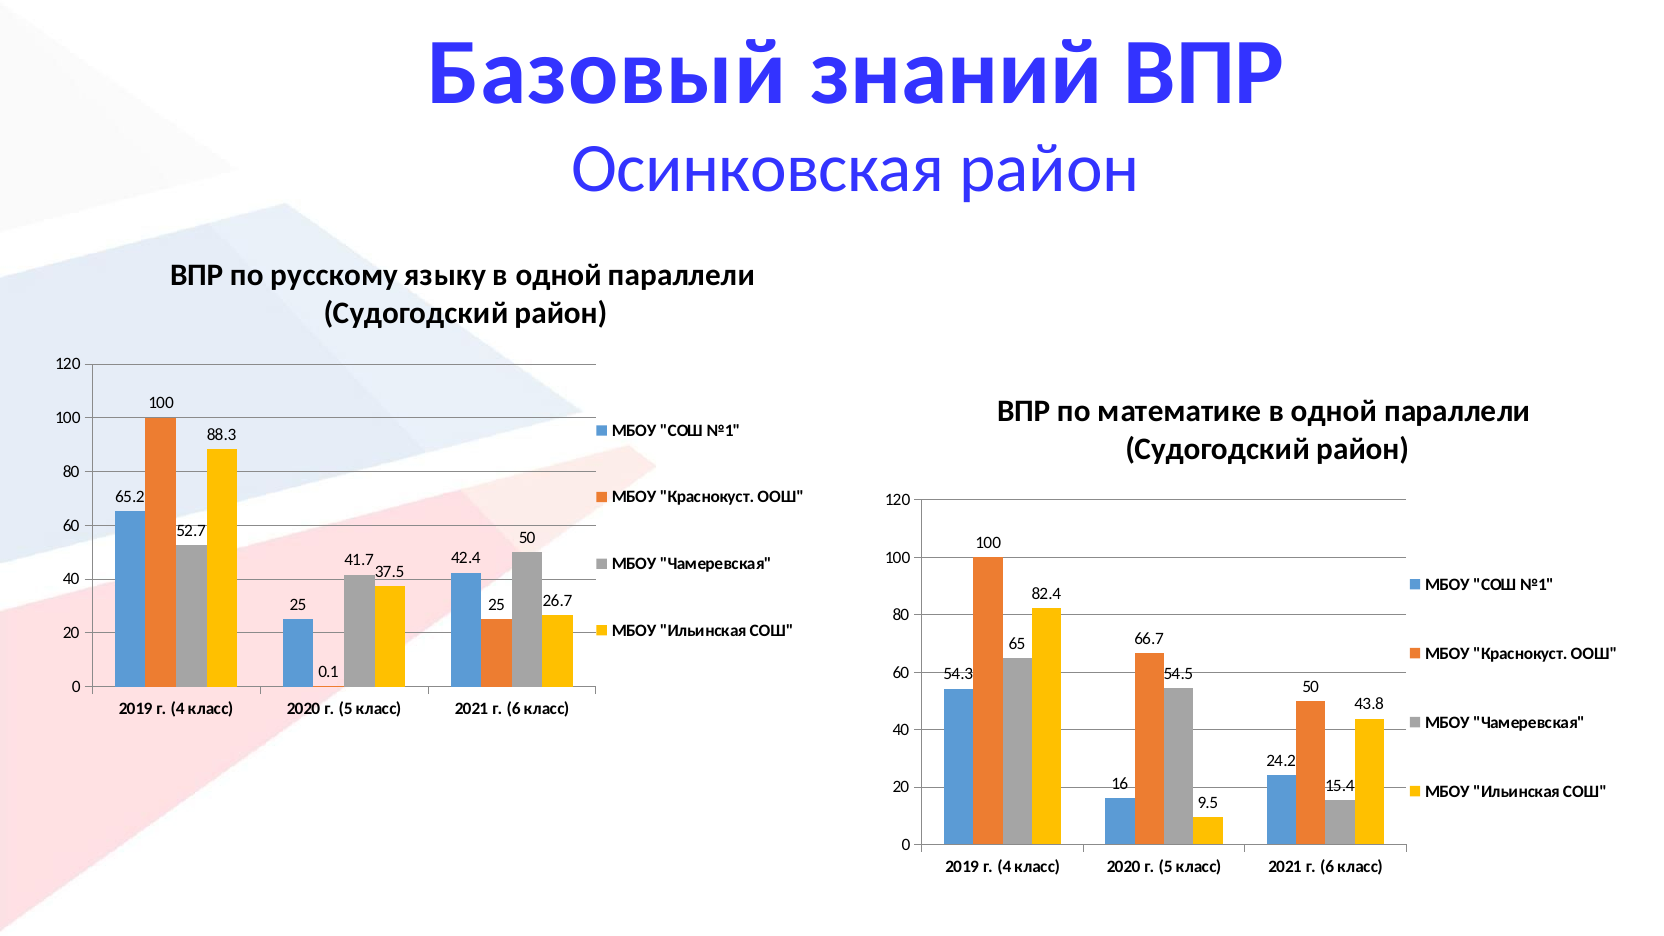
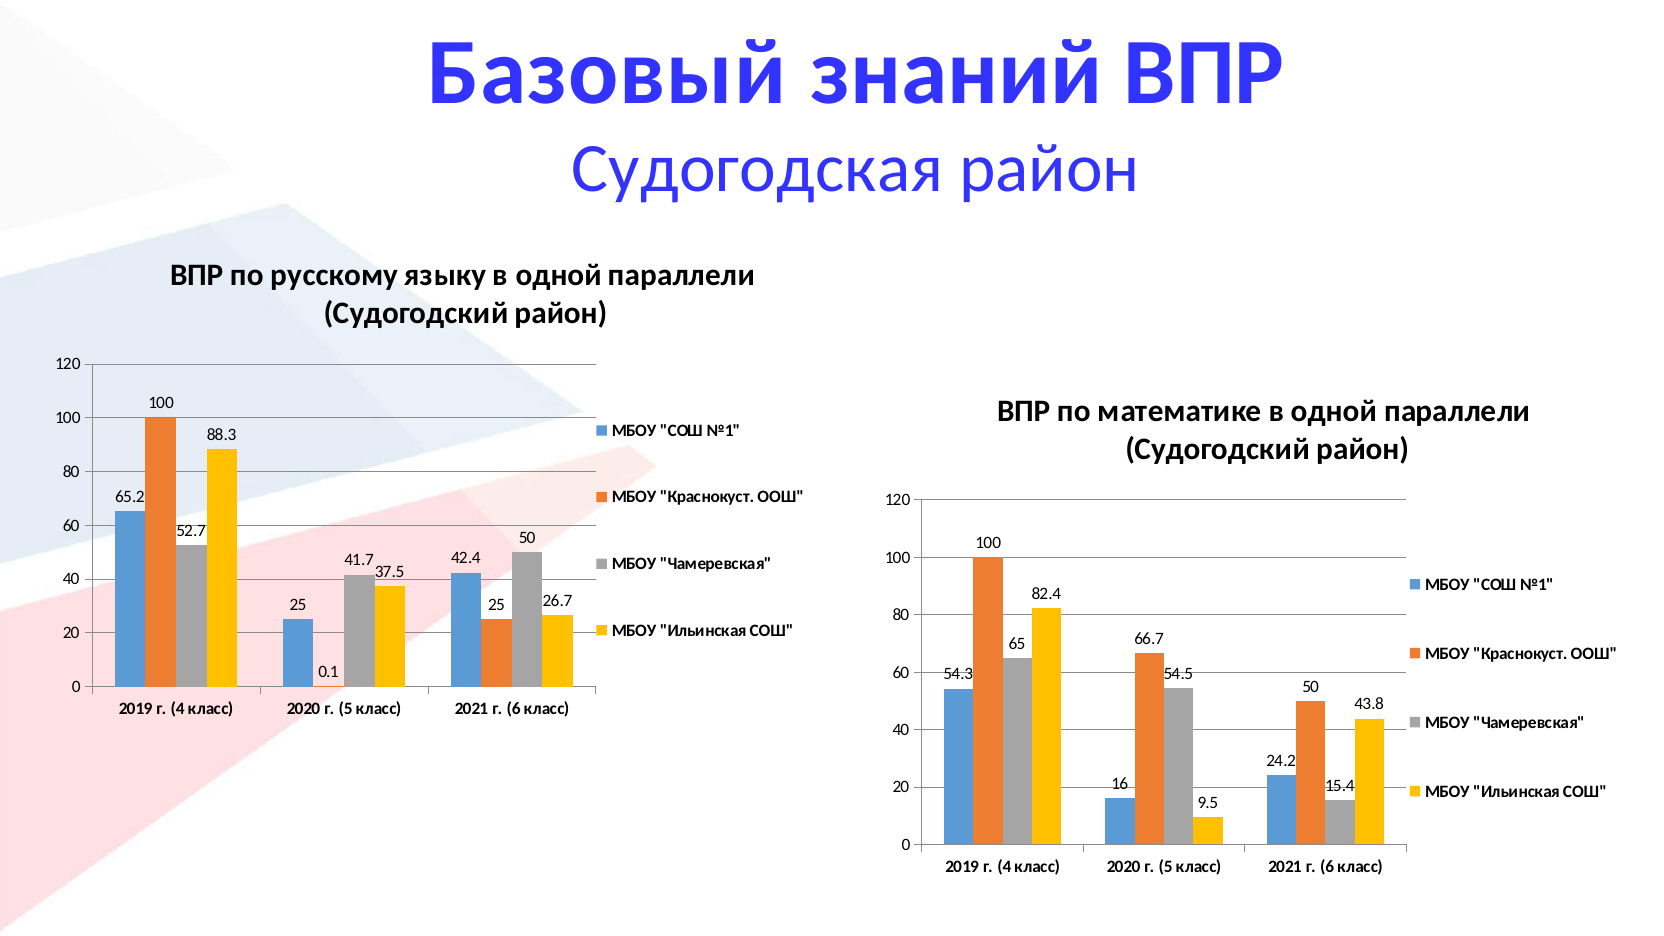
Осинковская: Осинковская -> Судогодская (758, 168)
